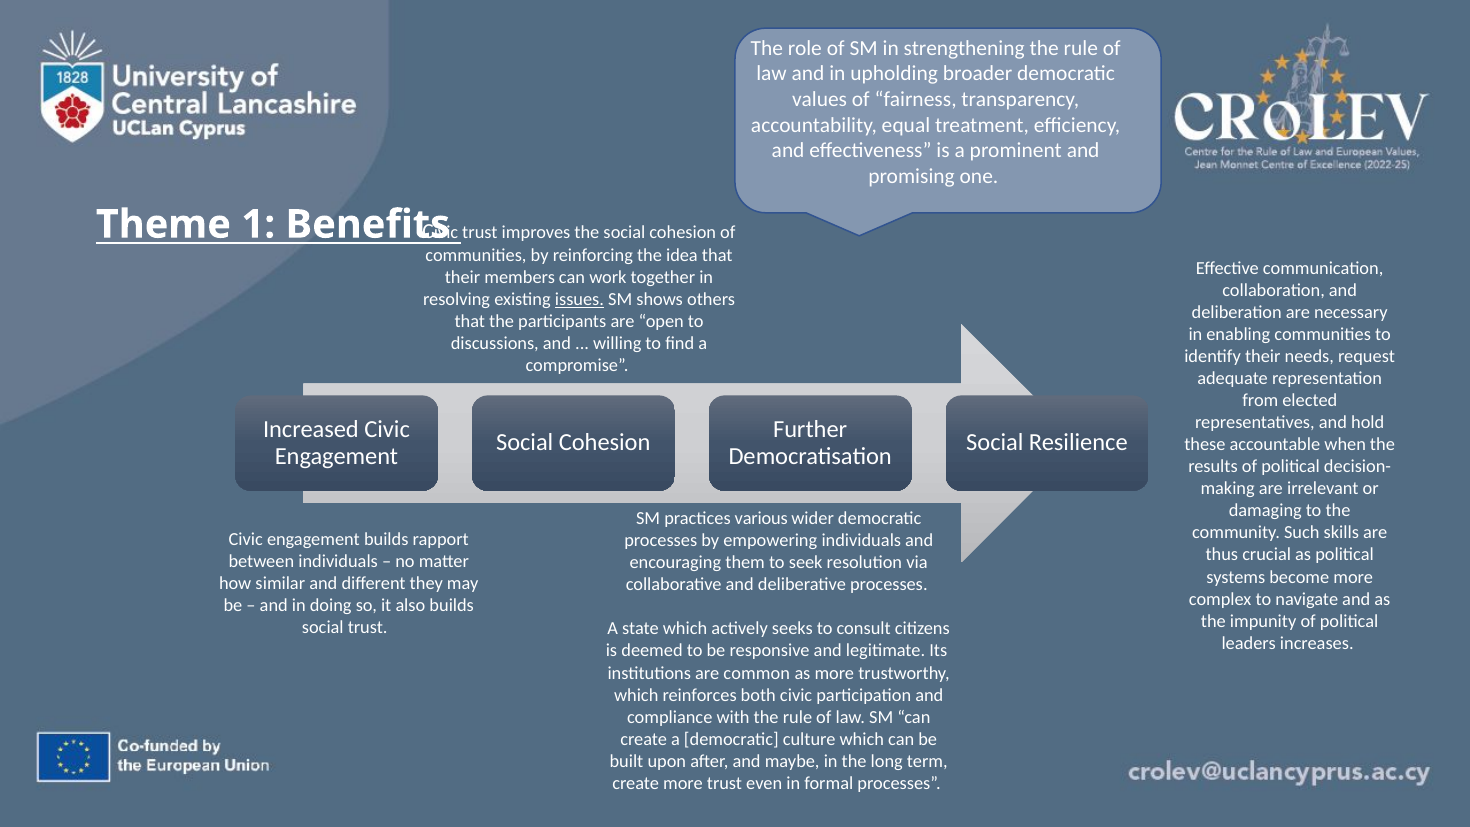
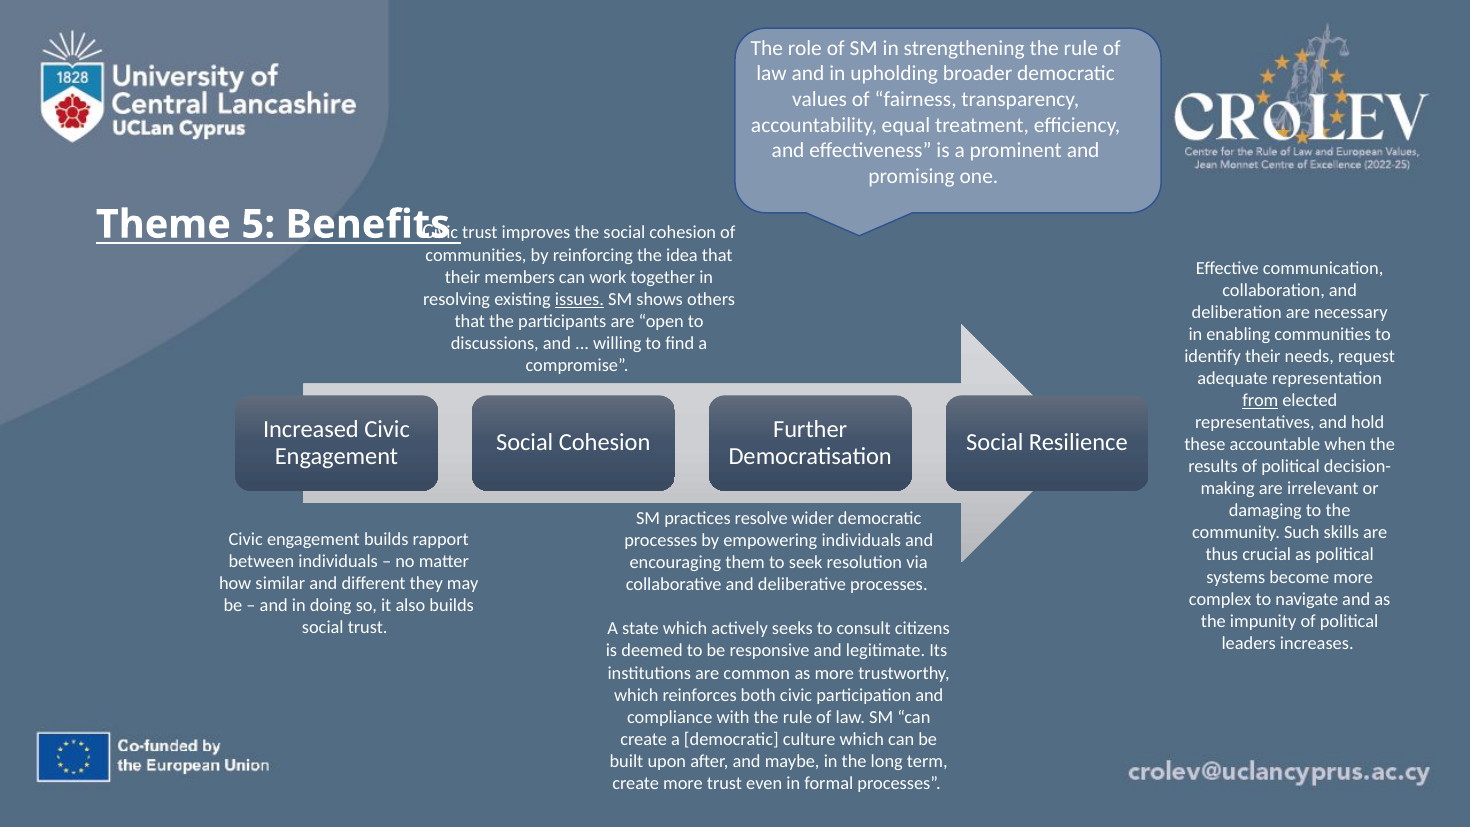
1: 1 -> 5 (258, 224)
from underline: none -> present (1260, 400)
various: various -> resolve (761, 519)
